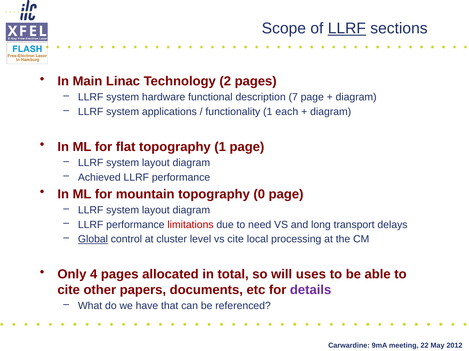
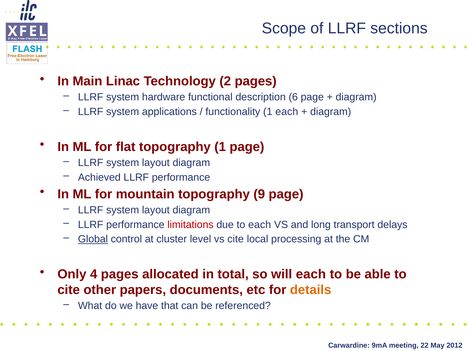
LLRF underline: present -> none (347, 28)
7: 7 -> 6 (293, 97)
0: 0 -> 9 (259, 195)
to need: need -> each (260, 225)
will uses: uses -> each (311, 275)
details colour: purple -> orange (311, 290)
